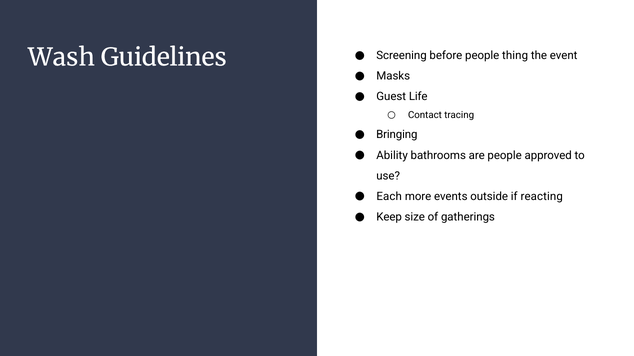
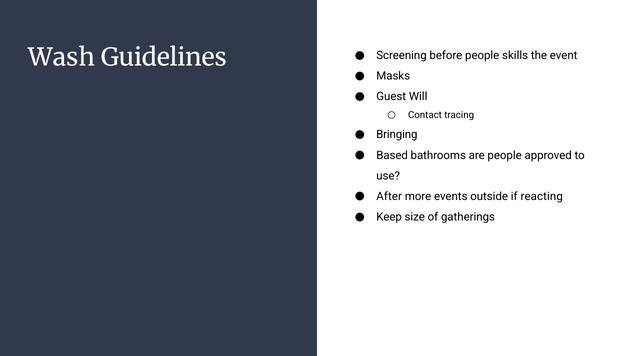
thing: thing -> skills (515, 56)
Life: Life -> Will (418, 97)
Ability: Ability -> Based (392, 156)
Each: Each -> After (389, 197)
